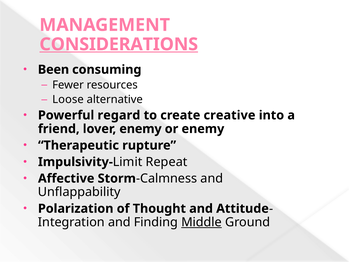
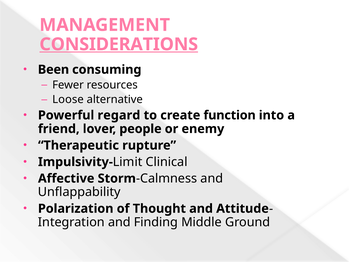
creative: creative -> function (230, 115)
lover enemy: enemy -> people (140, 129)
Repeat: Repeat -> Clinical (167, 162)
Middle underline: present -> none (202, 222)
